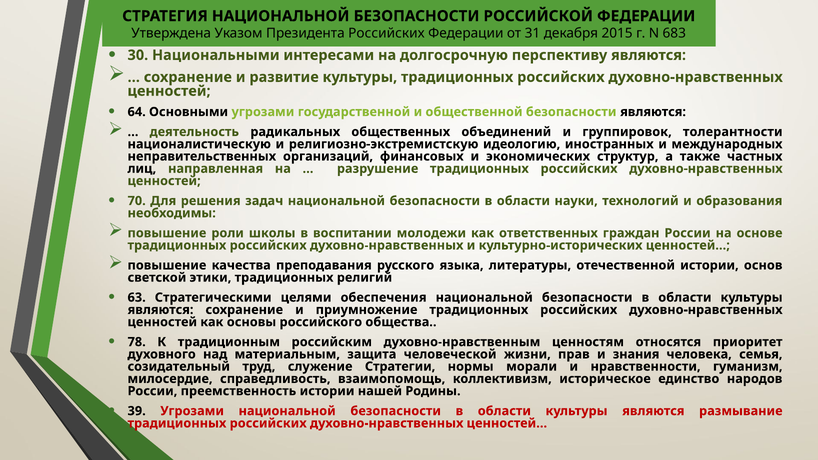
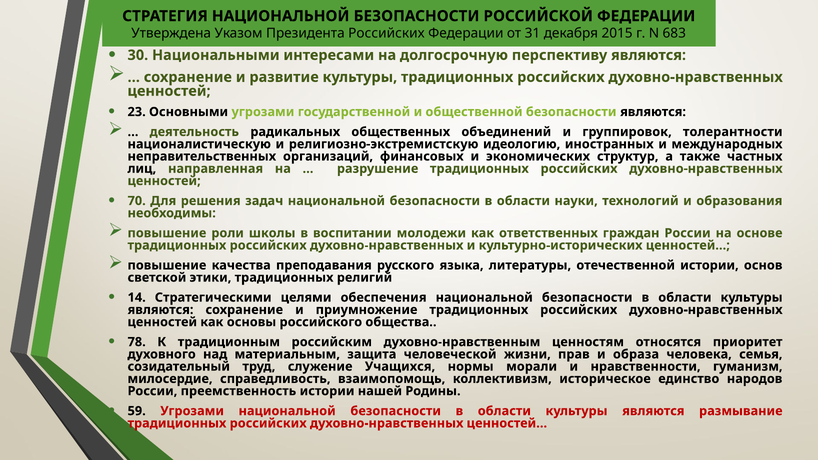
64: 64 -> 23 (137, 112)
63: 63 -> 14 (137, 298)
знания: знания -> образа (636, 354)
Стратегии: Стратегии -> Учащихся (400, 367)
39: 39 -> 59 (137, 411)
